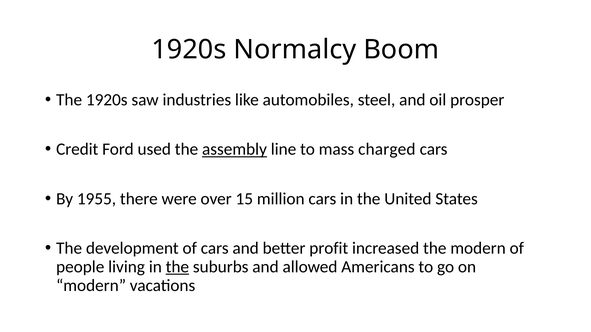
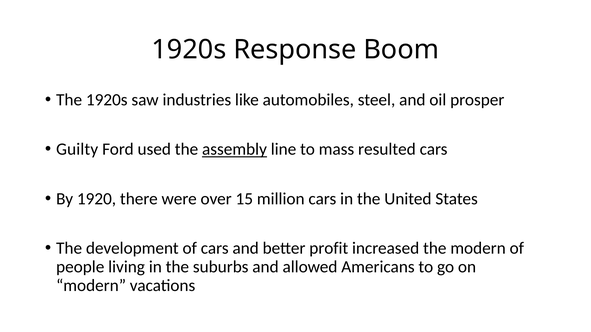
Normalcy: Normalcy -> Response (295, 50)
Credit: Credit -> Guilty (77, 149)
charged: charged -> resulted (387, 149)
1955: 1955 -> 1920 (97, 199)
the underline: present -> none (177, 267)
